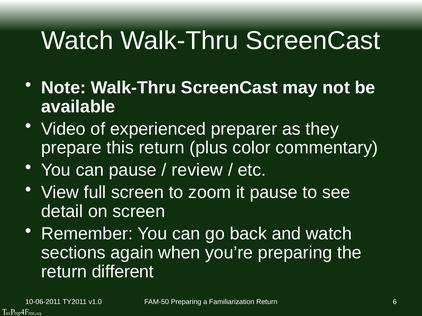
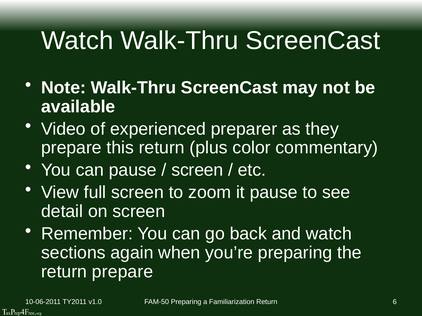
review: review -> screen (197, 170)
return different: different -> prepare (123, 272)
